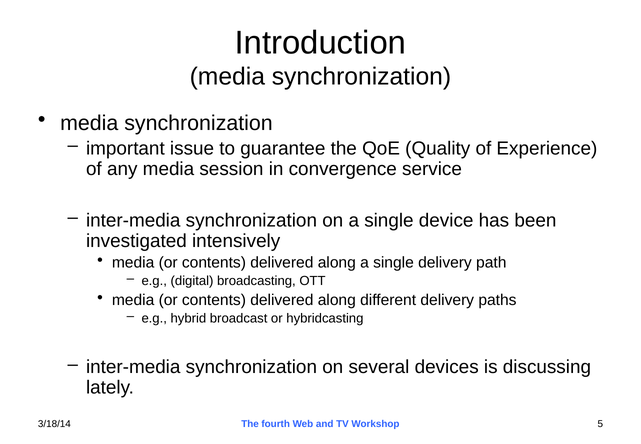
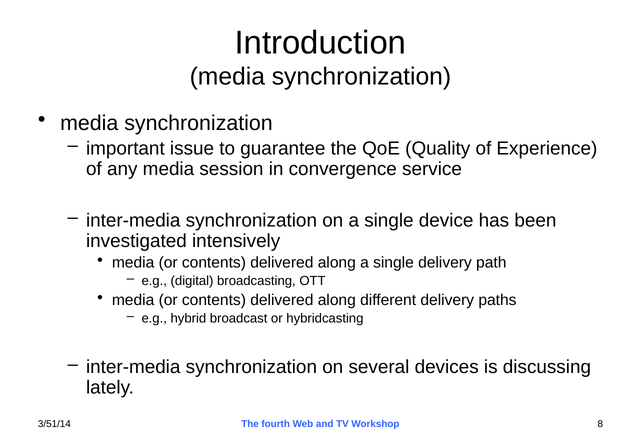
3/18/14: 3/18/14 -> 3/51/14 (54, 424)
5: 5 -> 8 (600, 424)
